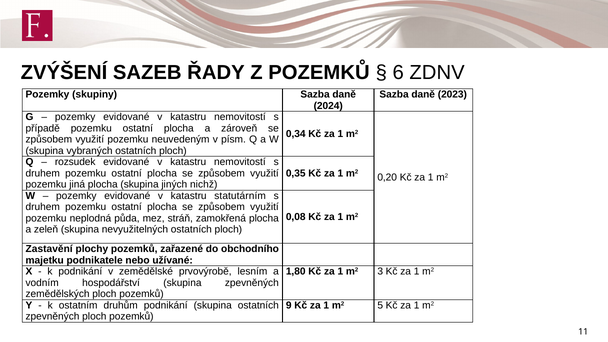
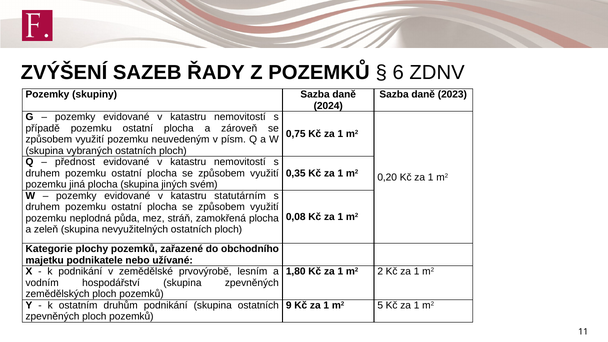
0,34: 0,34 -> 0,75 (296, 134)
rozsudek: rozsudek -> přednost (75, 162)
nichž: nichž -> svém (204, 185)
Zastavění: Zastavění -> Kategorie (49, 249)
3: 3 -> 2 (380, 272)
